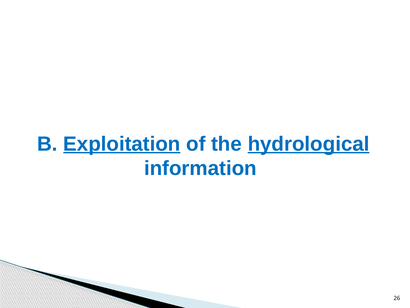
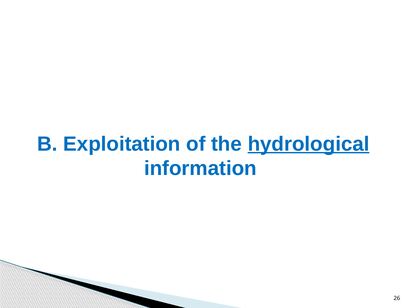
Exploitation underline: present -> none (122, 144)
